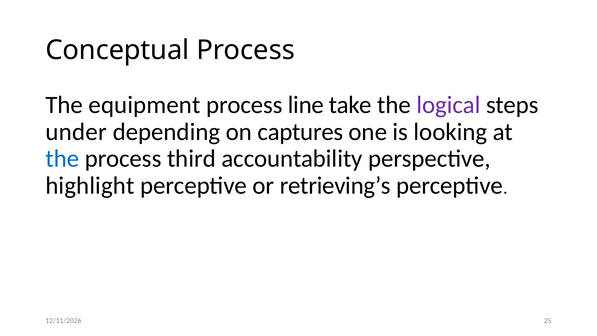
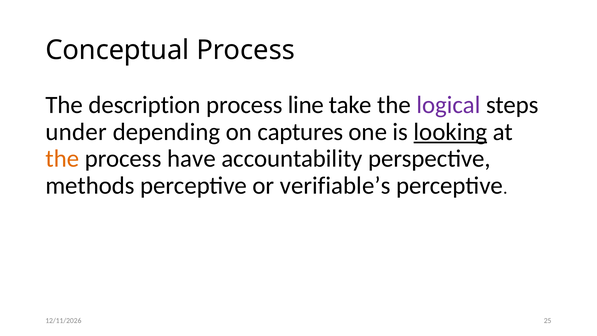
equipment: equipment -> description (145, 105)
looking underline: none -> present (450, 132)
the colour: blue -> orange (62, 159)
third: third -> have (191, 159)
highlight: highlight -> methods (90, 185)
retrieving’s: retrieving’s -> verifiable’s (335, 185)
